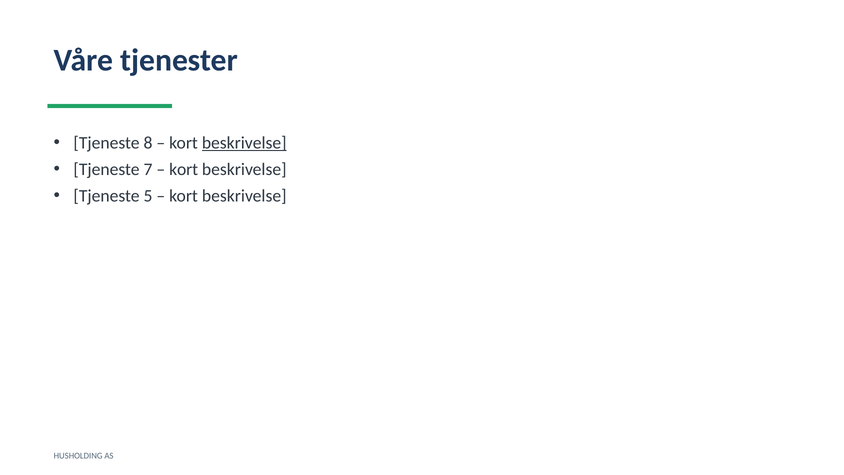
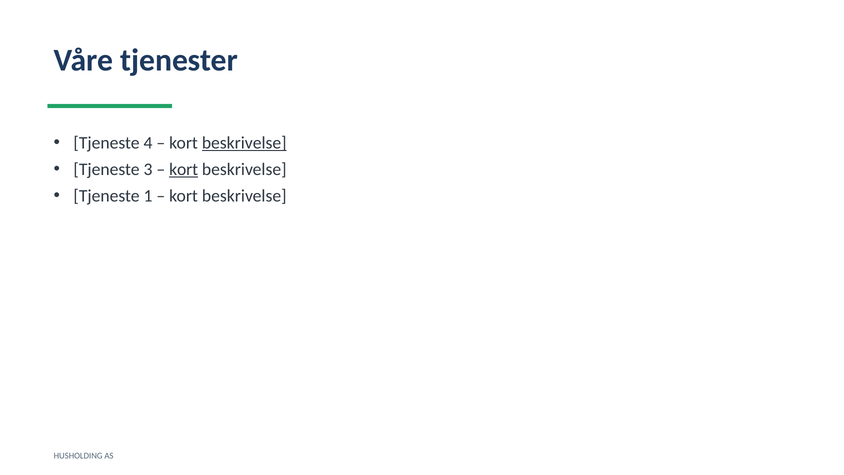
8: 8 -> 4 (148, 143)
7: 7 -> 3 (148, 169)
kort underline: none -> present (184, 169)
5: 5 -> 1 (148, 196)
